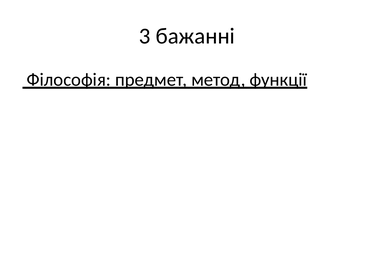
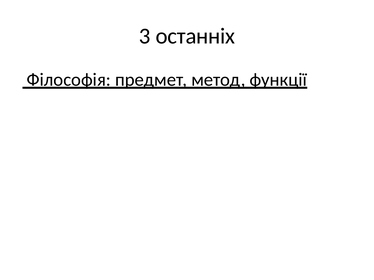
бажанні: бажанні -> останніх (195, 36)
